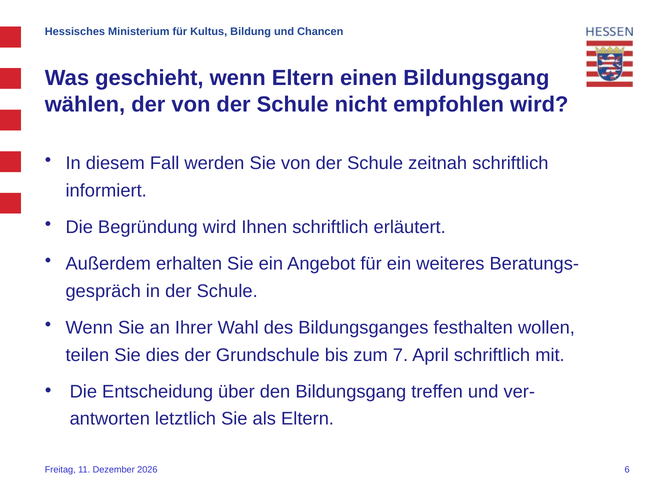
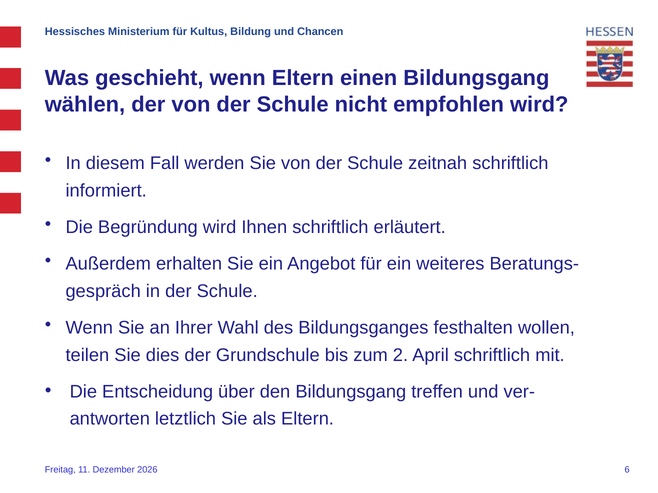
7: 7 -> 2 (400, 355)
